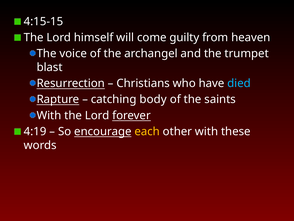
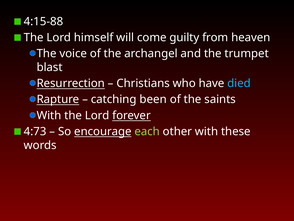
4:15-15: 4:15-15 -> 4:15-88 (43, 21)
body: body -> been (153, 99)
4:19: 4:19 -> 4:73 (35, 131)
each colour: yellow -> light green (147, 131)
